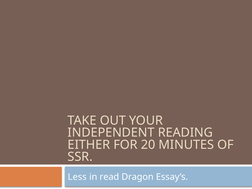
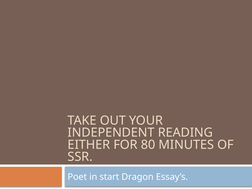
20: 20 -> 80 (148, 145)
Less: Less -> Poet (77, 177)
read: read -> start (109, 177)
